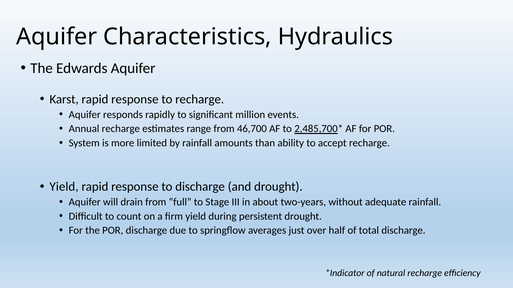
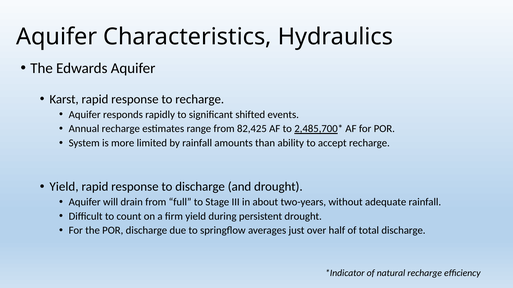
million: million -> shifted (250, 115)
46,700: 46,700 -> 82,425 (252, 129)
